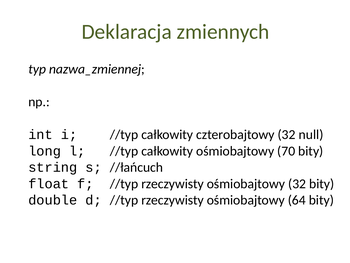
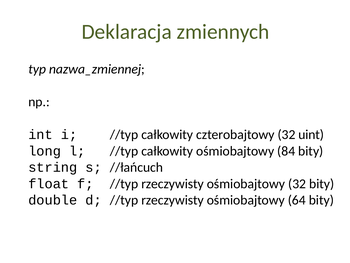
null: null -> uint (311, 134)
70: 70 -> 84 (286, 151)
